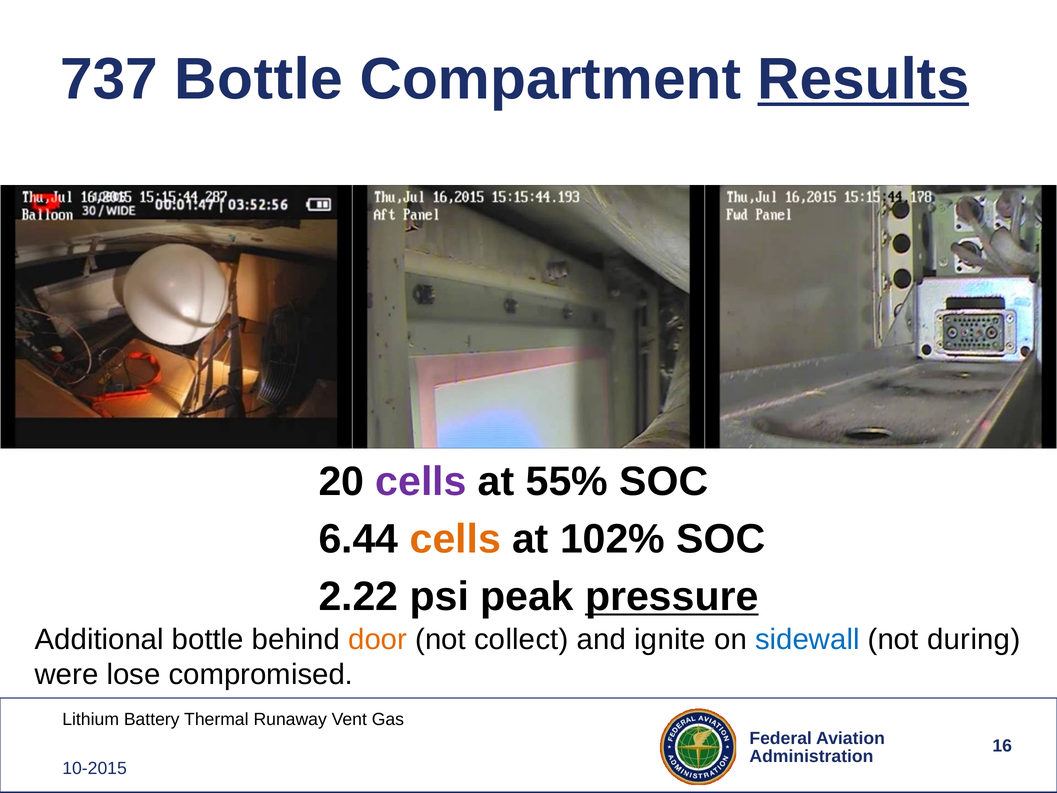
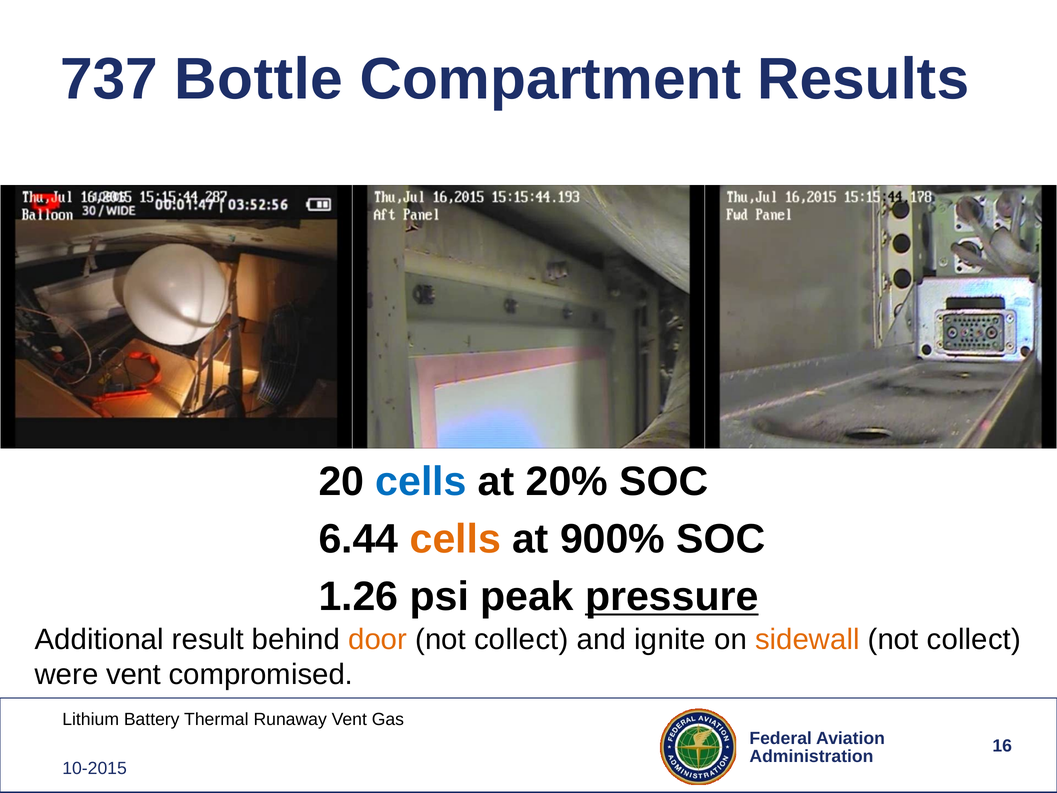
Results underline: present -> none (863, 79)
cells colour: purple -> blue (421, 482)
55%: 55% -> 20% (567, 482)
102%: 102% -> 900% (613, 539)
2.22: 2.22 -> 1.26 (358, 597)
Additional bottle: bottle -> result (208, 639)
sidewall colour: blue -> orange (807, 639)
during: during -> collect (974, 639)
were lose: lose -> vent (134, 675)
